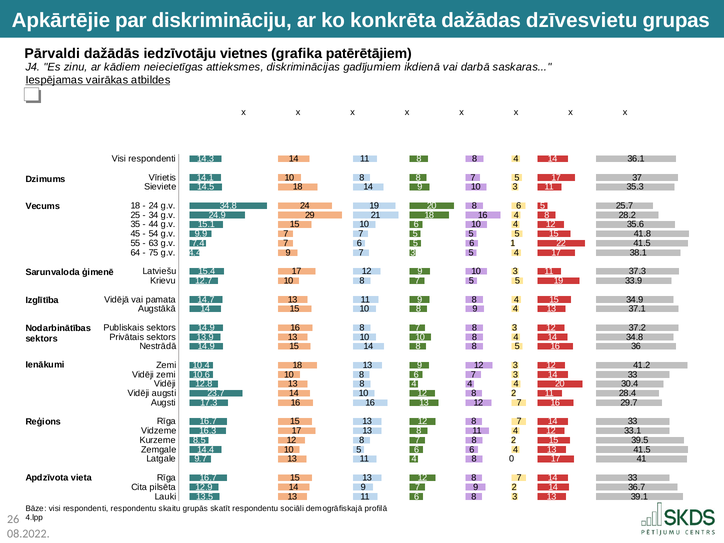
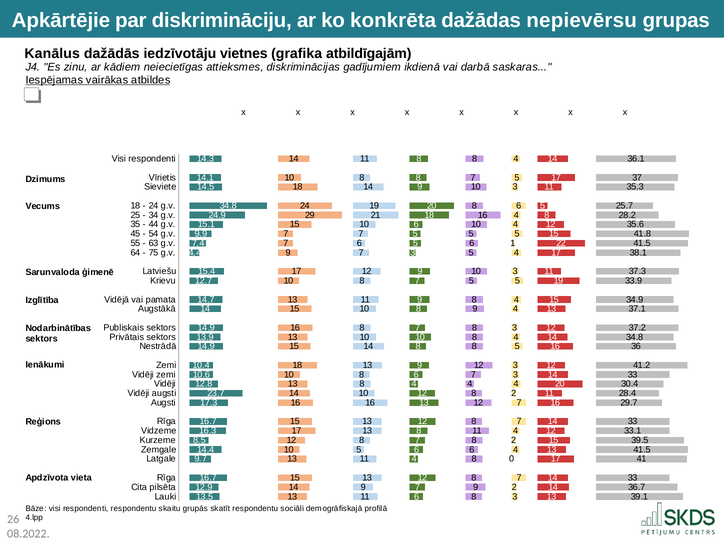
dzīvesvietu: dzīvesvietu -> nepievērsu (582, 20)
Pārvaldi: Pārvaldi -> Kanālus (52, 54)
patērētājiem: patērētājiem -> atbildīgajām (369, 54)
